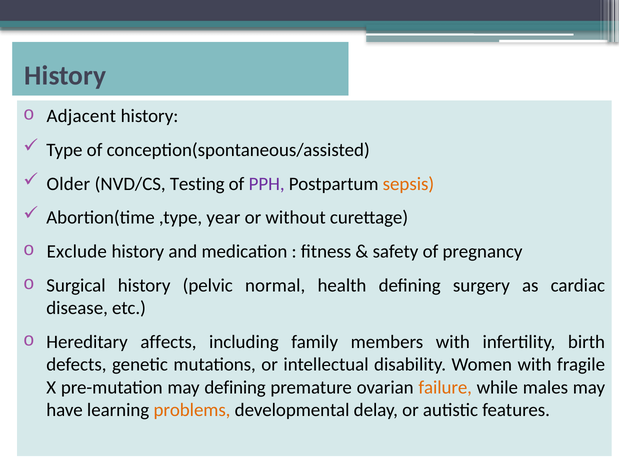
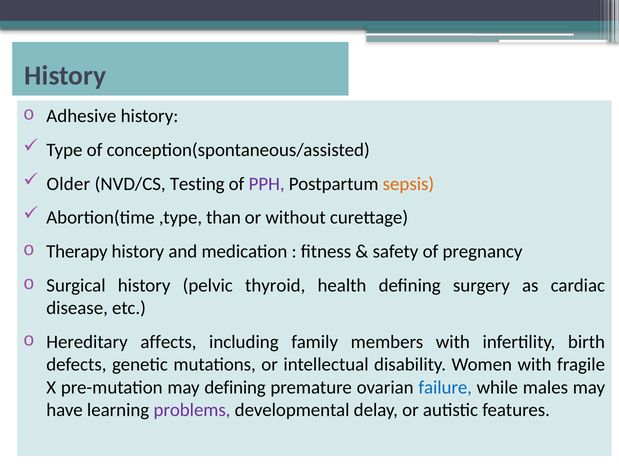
Adjacent: Adjacent -> Adhesive (81, 116)
year: year -> than (224, 218)
Exclude: Exclude -> Therapy (77, 252)
normal: normal -> thyroid (275, 286)
failure colour: orange -> blue (445, 388)
problems colour: orange -> purple (192, 410)
